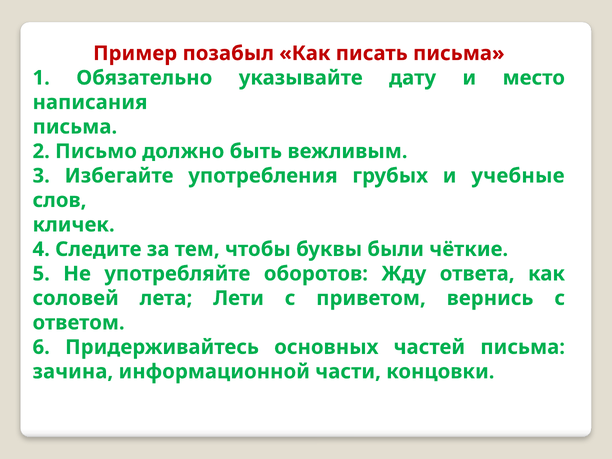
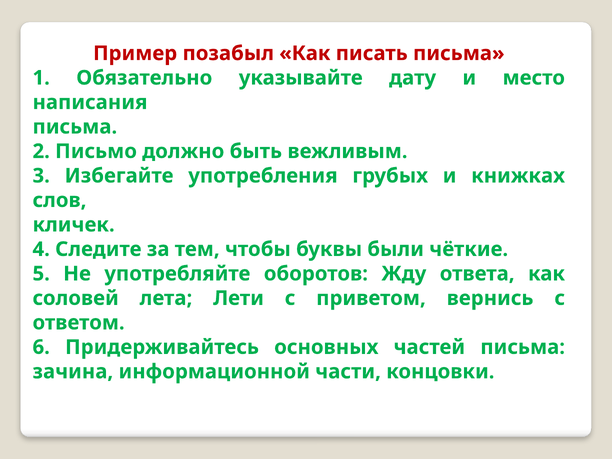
учебные: учебные -> книжках (518, 176)
